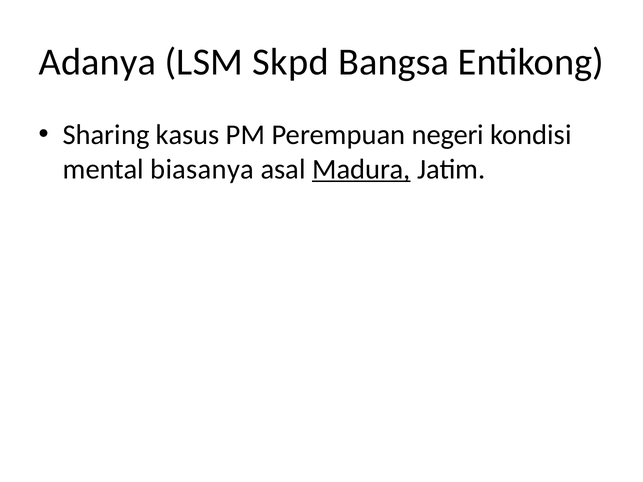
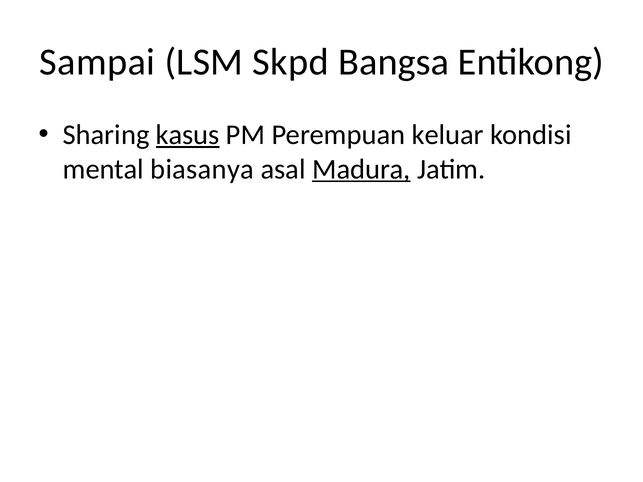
Adanya: Adanya -> Sampai (97, 62)
kasus underline: none -> present (188, 135)
negeri: negeri -> keluar (448, 135)
